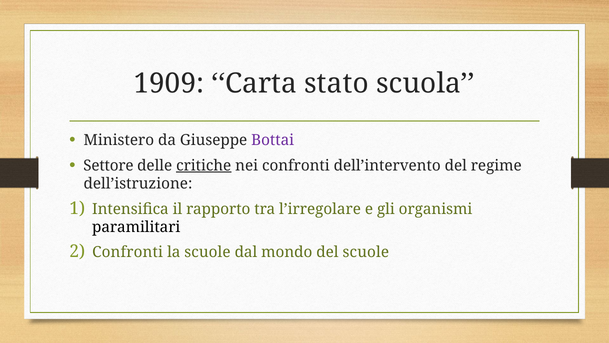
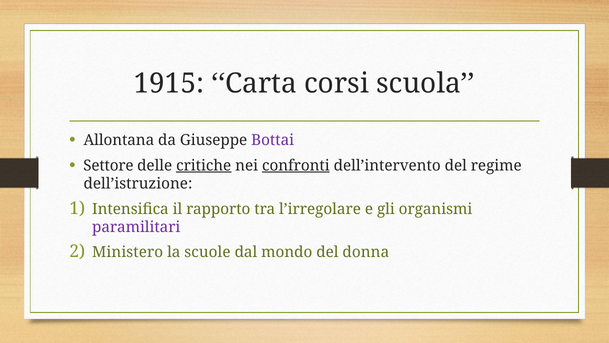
1909: 1909 -> 1915 (169, 84)
stato: stato -> corsi (337, 84)
Ministero: Ministero -> Allontana (119, 140)
confronti underline: none -> present (296, 165)
paramilitari colour: black -> purple (136, 227)
Confronti: Confronti -> Ministero (128, 252)
del scuole: scuole -> donna (366, 252)
